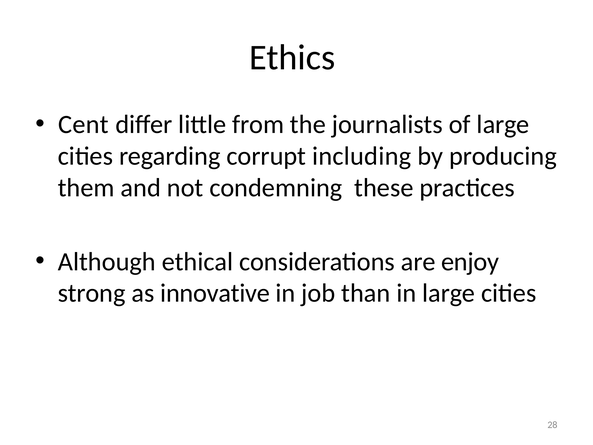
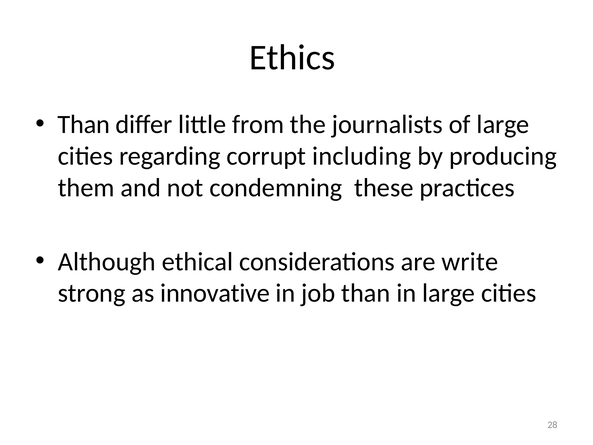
Cent: Cent -> Than (84, 124)
enjoy: enjoy -> write (470, 261)
